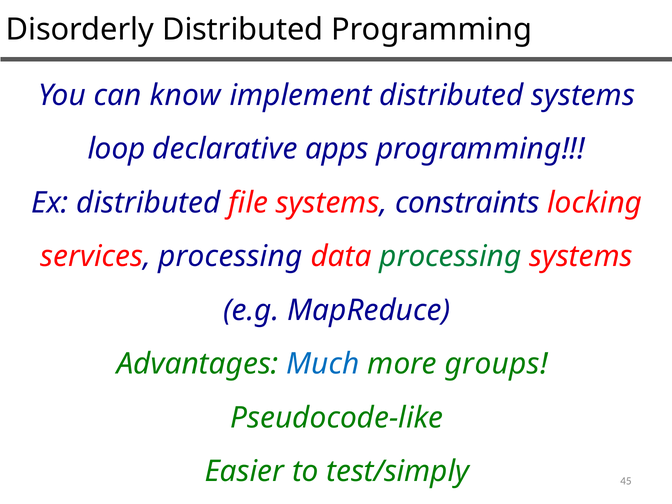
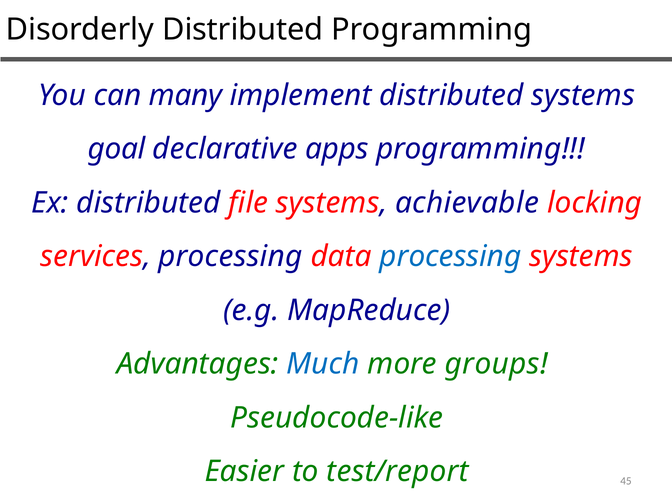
know: know -> many (186, 95)
loop: loop -> goal (116, 149)
constraints: constraints -> achievable (467, 203)
processing colour: green -> blue (450, 257)
test/simply: test/simply -> test/report (398, 472)
